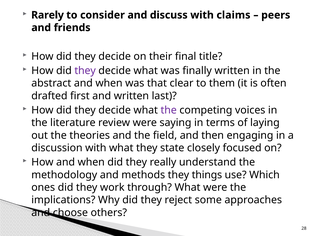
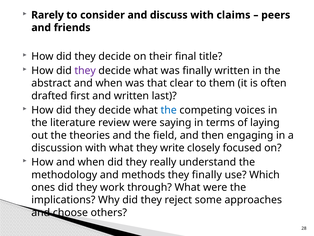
the colour: purple -> blue (169, 110)
state: state -> write (172, 148)
they things: things -> finally (207, 174)
